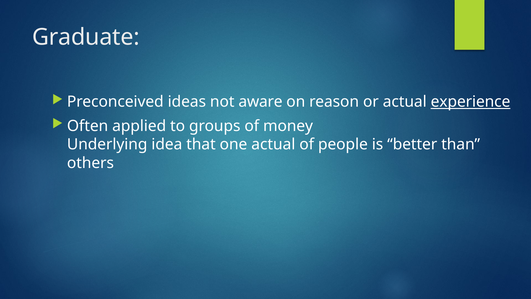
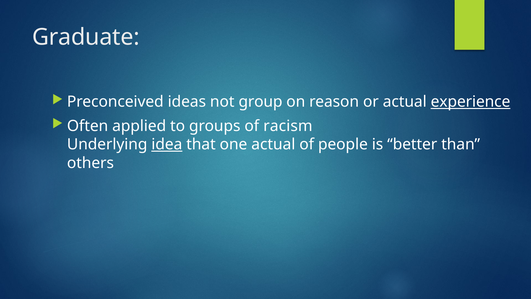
aware: aware -> group (260, 102)
money: money -> racism (288, 126)
idea underline: none -> present (167, 144)
